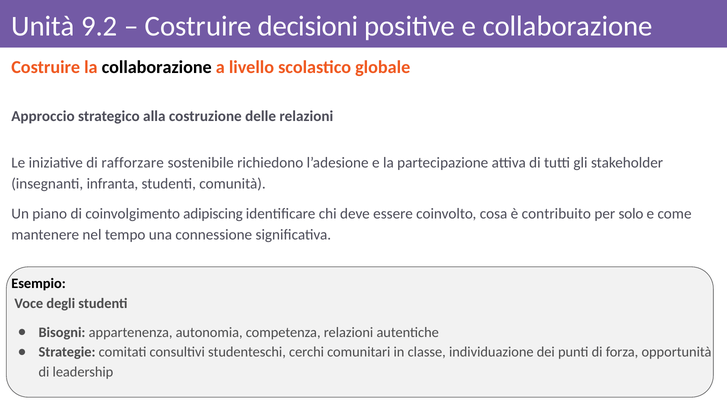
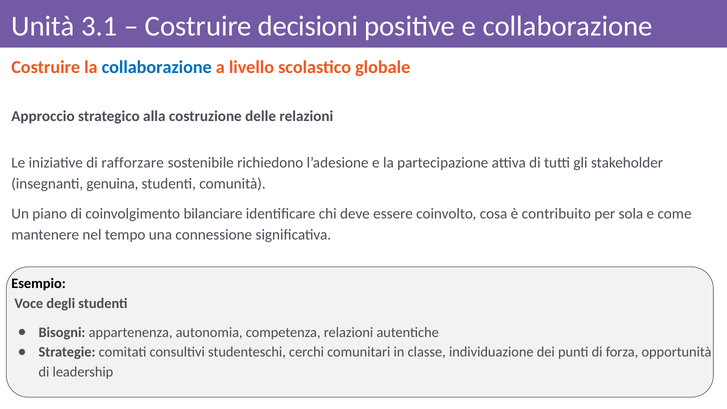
9.2: 9.2 -> 3.1 (99, 26)
collaborazione colour: black -> blue (157, 67)
infranta: infranta -> genuina (112, 184)
adipiscing: adipiscing -> bilanciare (213, 214)
solo: solo -> sola (631, 214)
